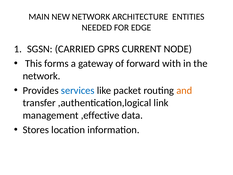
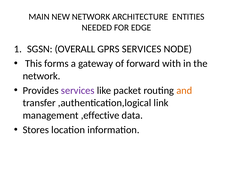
CARRIED: CARRIED -> OVERALL (75, 49)
GPRS CURRENT: CURRENT -> SERVICES (142, 49)
services colour: blue -> purple (78, 90)
